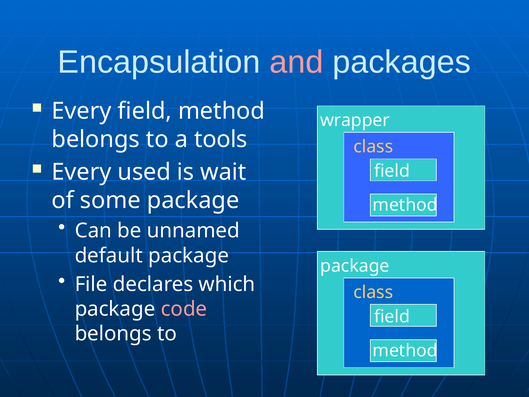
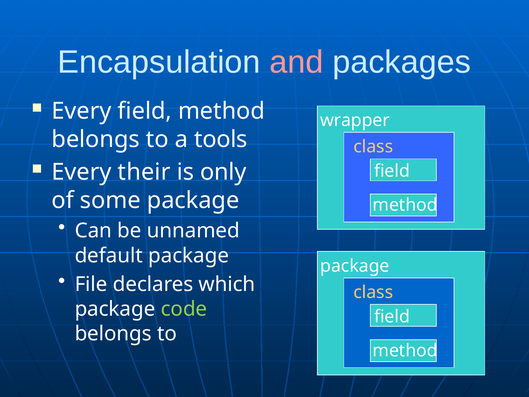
used: used -> their (144, 172)
wait: wait -> only (223, 172)
code colour: pink -> light green (184, 309)
